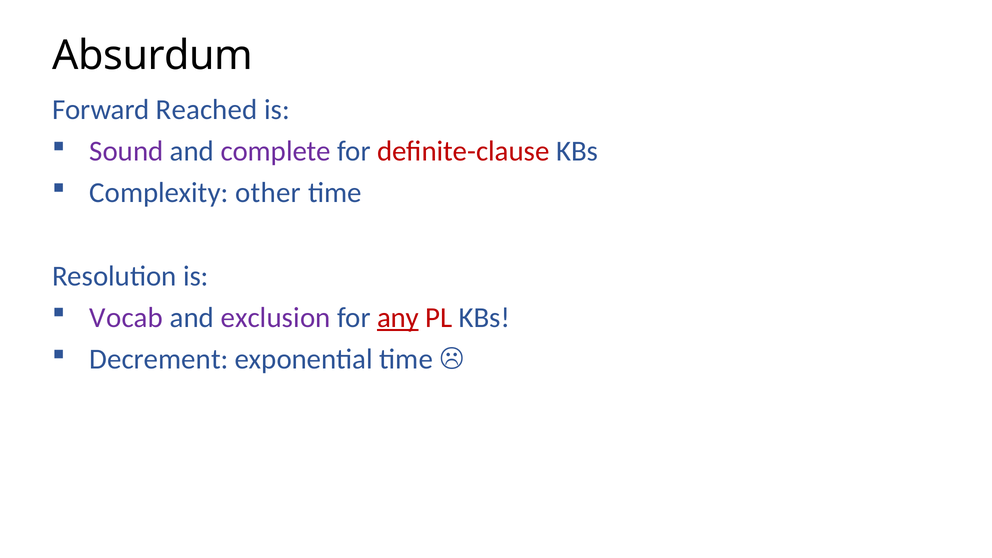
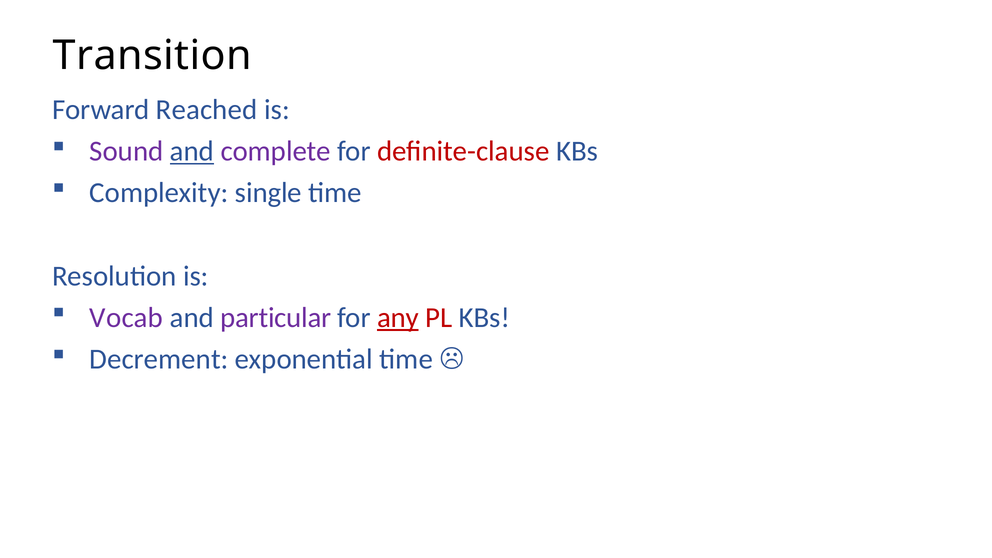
Absurdum: Absurdum -> Transition (152, 56)
and underline: none -> present (192, 151)
other: other -> single (268, 193)
exclusion: exclusion -> particular (276, 318)
